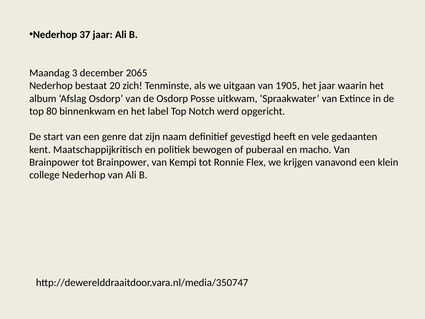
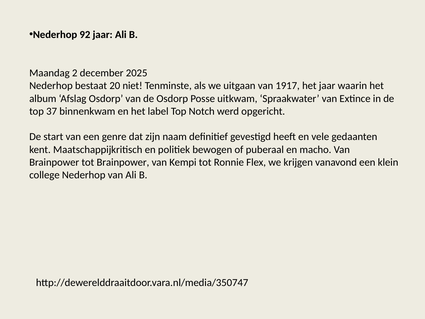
37: 37 -> 92 (85, 35)
3: 3 -> 2 (75, 73)
2065: 2065 -> 2025 (137, 73)
zich: zich -> niet (133, 86)
1905: 1905 -> 1917 (288, 86)
80: 80 -> 37 (52, 111)
